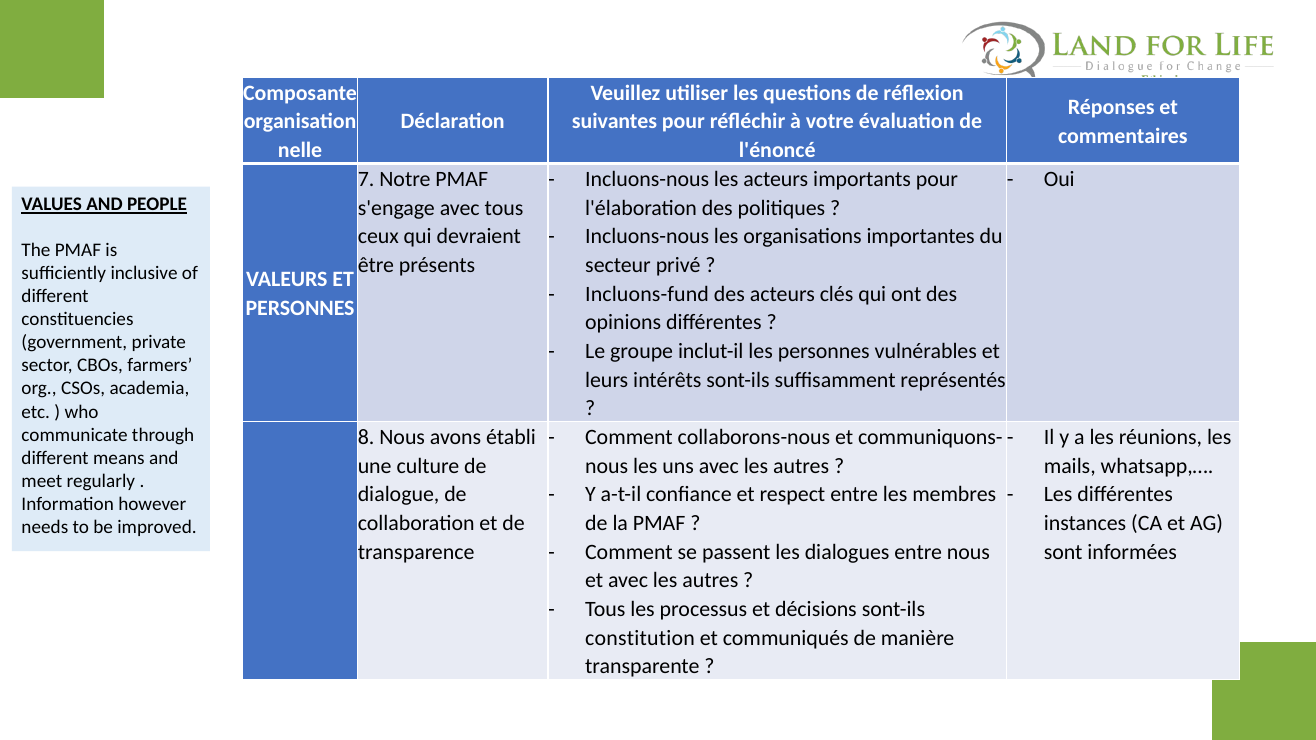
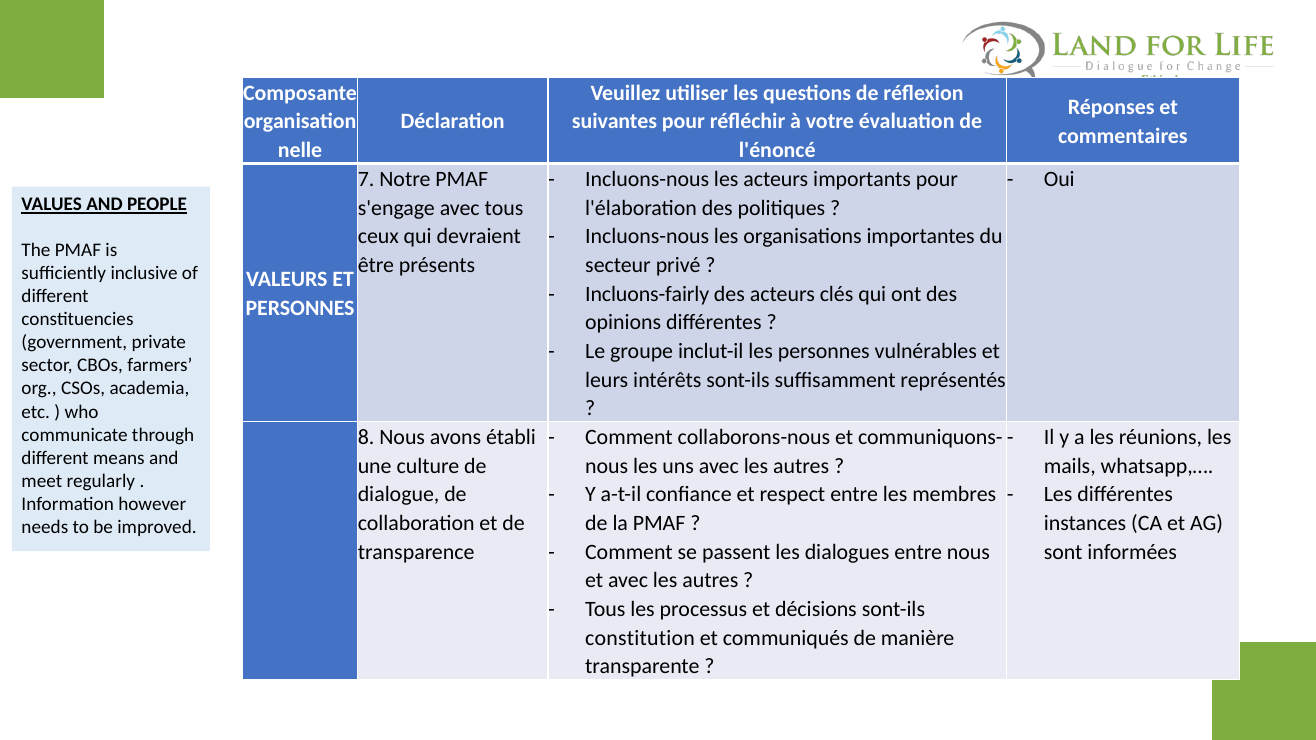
Incluons-fund: Incluons-fund -> Incluons-fairly (647, 294)
